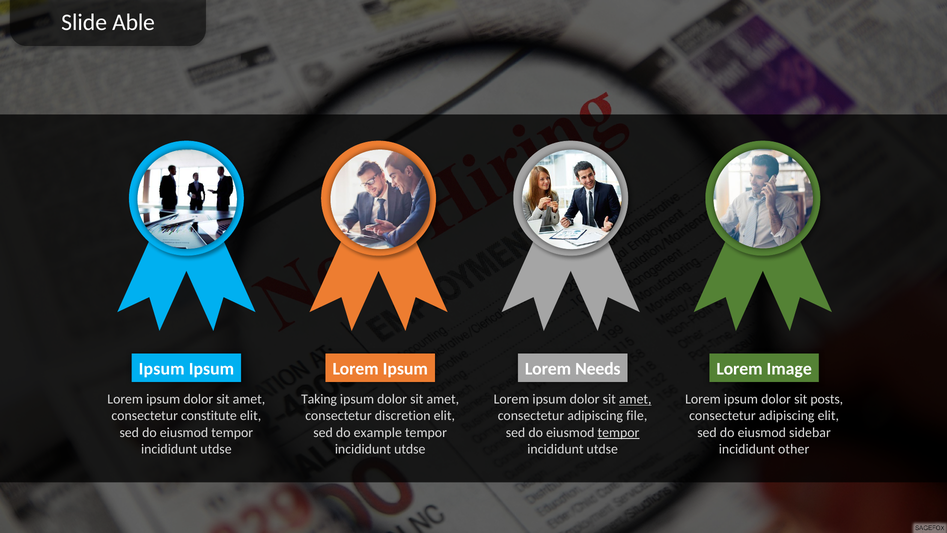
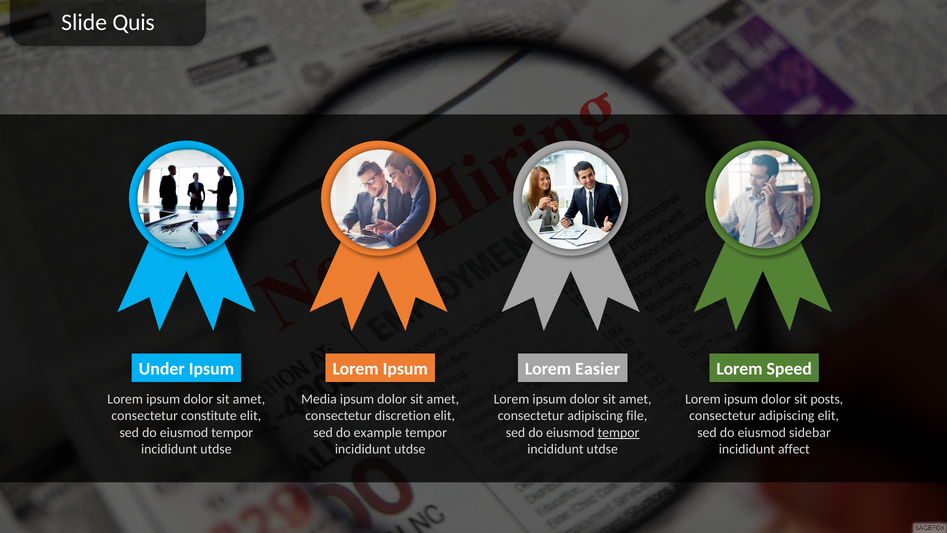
Able: Able -> Quis (134, 22)
Ipsum: Ipsum -> Under (162, 369)
Needs: Needs -> Easier (598, 369)
Image: Image -> Speed (789, 369)
Taking: Taking -> Media (319, 399)
amet underline: present -> none (635, 399)
other: other -> affect (794, 449)
